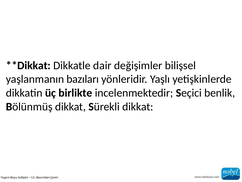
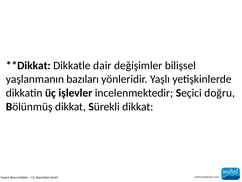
birlikte: birlikte -> işlevler (75, 93)
benlik: benlik -> doğru (220, 93)
